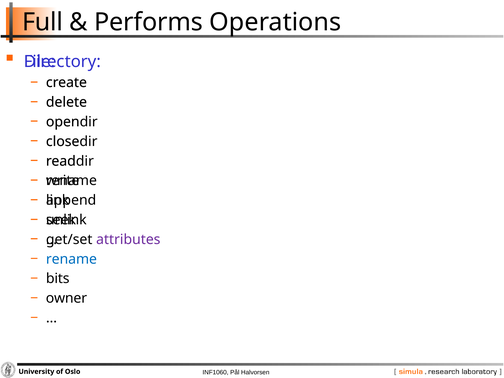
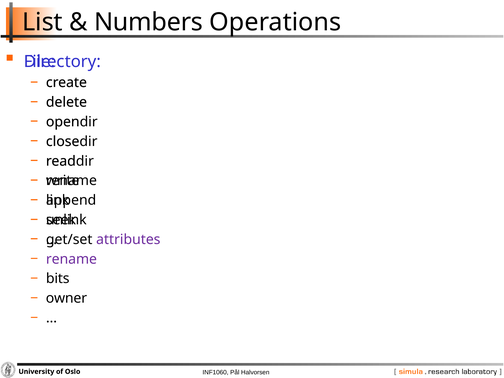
Full: Full -> List (42, 22)
Performs: Performs -> Numbers (149, 22)
rename colour: blue -> purple (71, 259)
